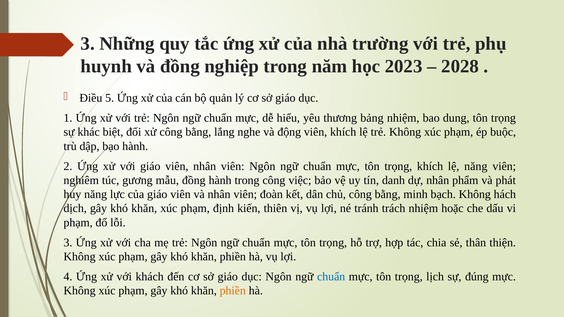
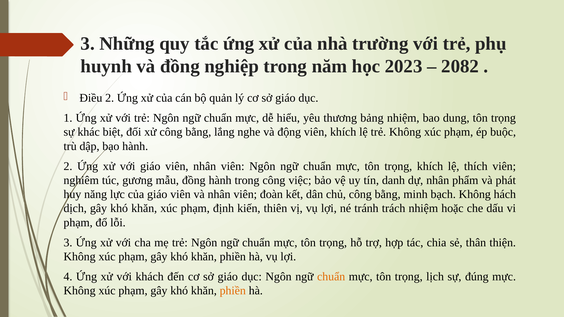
2028: 2028 -> 2082 (460, 66)
Điều 5: 5 -> 2 (110, 98)
lệ năng: năng -> thích (476, 166)
chuẩn colour: blue -> orange (331, 277)
